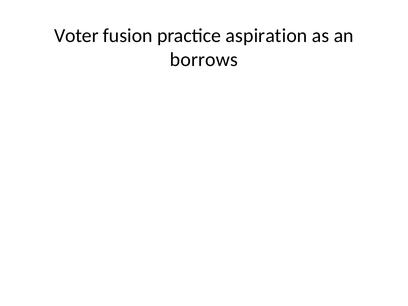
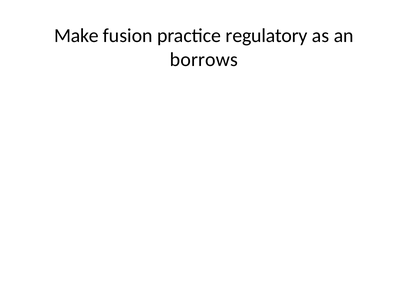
Voter: Voter -> Make (76, 36)
aspiration: aspiration -> regulatory (267, 36)
